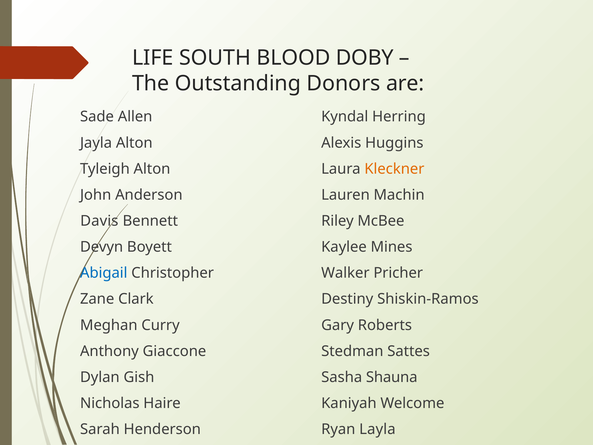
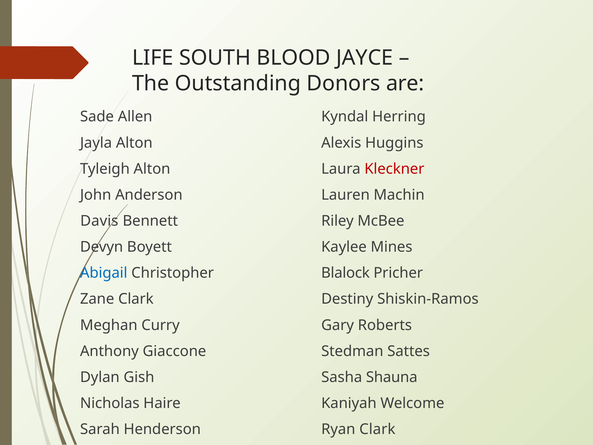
DOBY: DOBY -> JAYCE (365, 58)
Kleckner colour: orange -> red (394, 169)
Walker: Walker -> Blalock (345, 273)
Ryan Layla: Layla -> Clark (377, 429)
